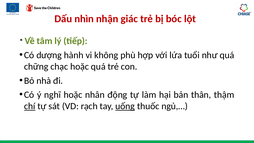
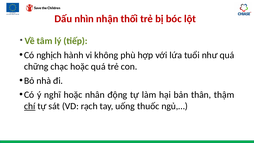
giác: giác -> thối (129, 19)
dượng: dượng -> nghịch (49, 55)
uống underline: present -> none (125, 106)
